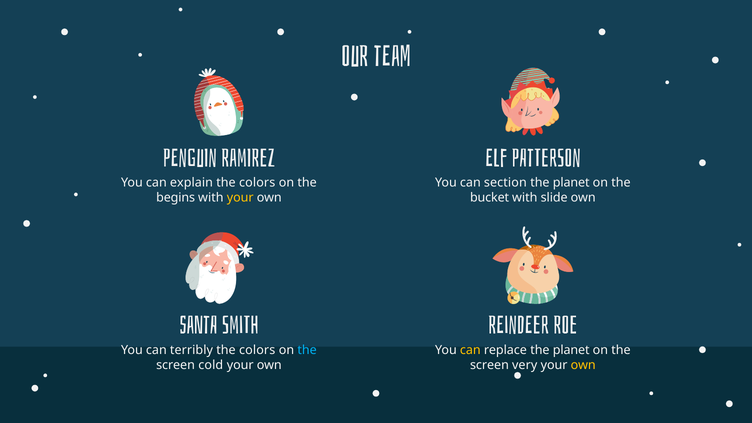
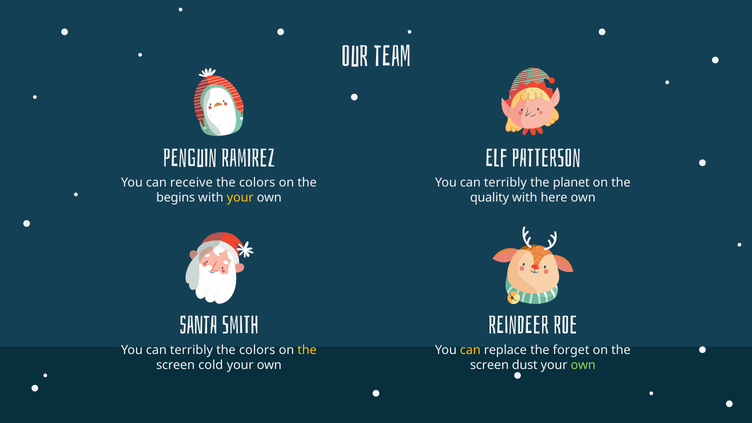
explain: explain -> receive (191, 183)
section: section -> terribly (505, 183)
bucket: bucket -> quality (490, 198)
slide: slide -> here (554, 198)
the colour: light blue -> yellow (307, 350)
replace the planet: planet -> forget (571, 350)
very: very -> dust (525, 365)
own colour: yellow -> light green (583, 365)
